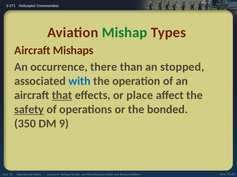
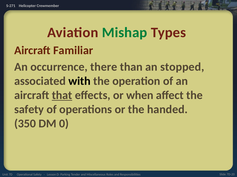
Mishaps: Mishaps -> Familiar (73, 51)
with colour: blue -> black (79, 81)
place: place -> when (140, 96)
safety underline: present -> none (29, 110)
bonded: bonded -> handed (167, 110)
9: 9 -> 0 (64, 124)
